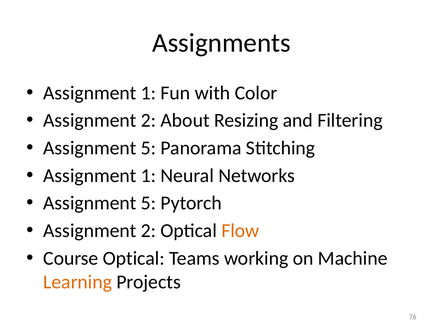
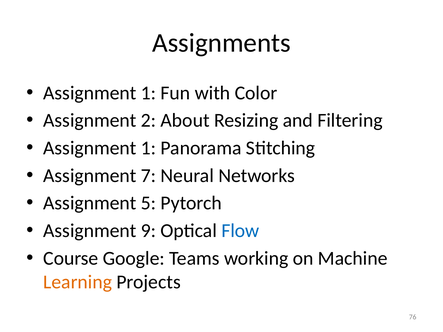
5: 5 -> 1 (148, 148)
1: 1 -> 7 (148, 176)
2: 2 -> 9 (148, 231)
Flow colour: orange -> blue (240, 231)
Course Optical: Optical -> Google (134, 258)
